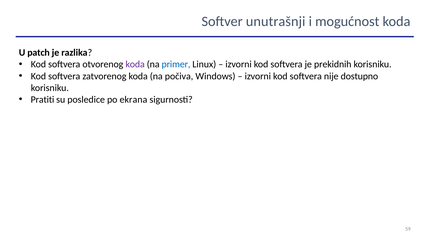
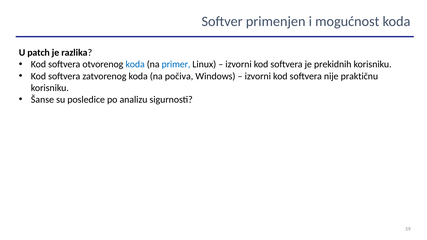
unutrašnji: unutrašnji -> primenjen (276, 22)
koda colour: purple -> blue (135, 64)
dostupno: dostupno -> praktičnu (359, 76)
Pratiti: Pratiti -> Šanse (42, 100)
ekrana: ekrana -> analizu (133, 100)
